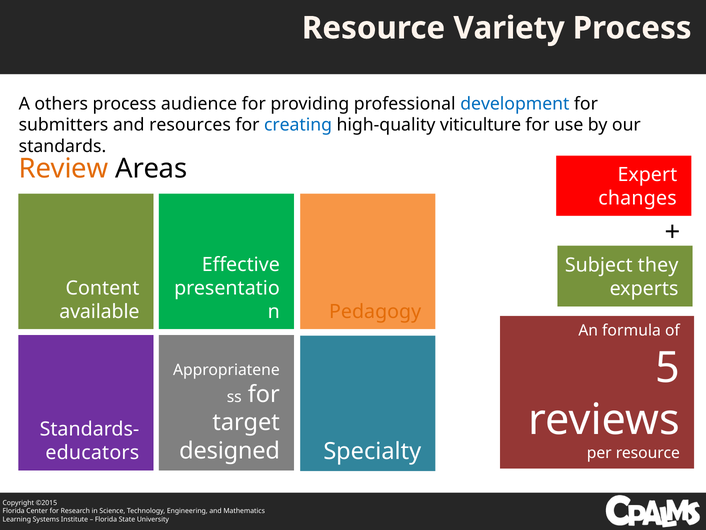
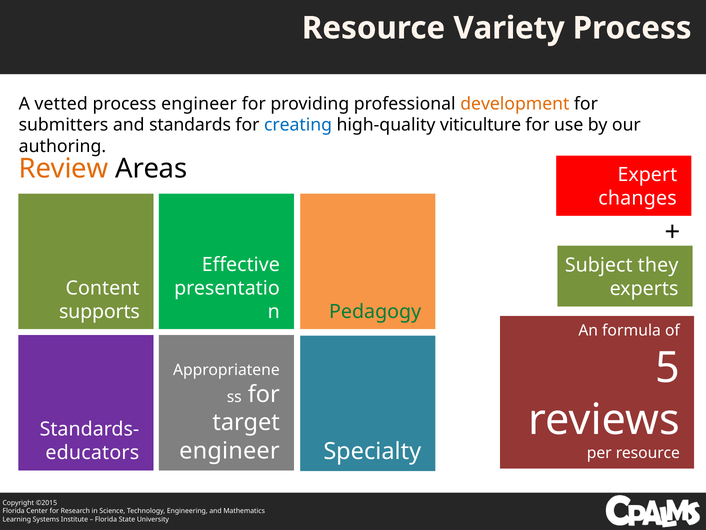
others: others -> vetted (61, 104)
process audience: audience -> engineer (199, 104)
development colour: blue -> orange (515, 104)
resources: resources -> standards (190, 125)
standards: standards -> authoring (62, 146)
available: available -> supports (99, 311)
Pedagogy colour: orange -> green (375, 311)
designed: designed -> engineer (229, 450)
